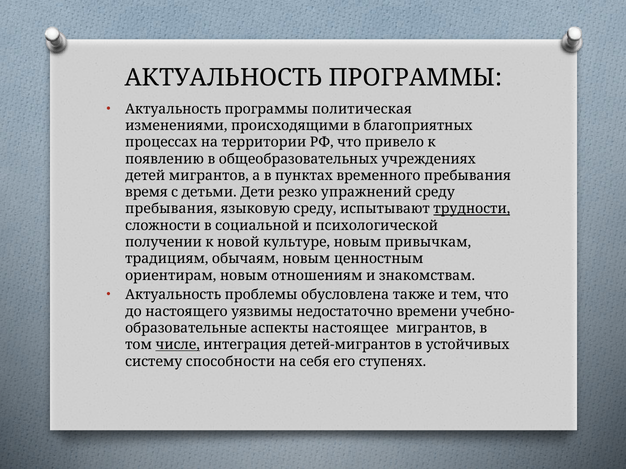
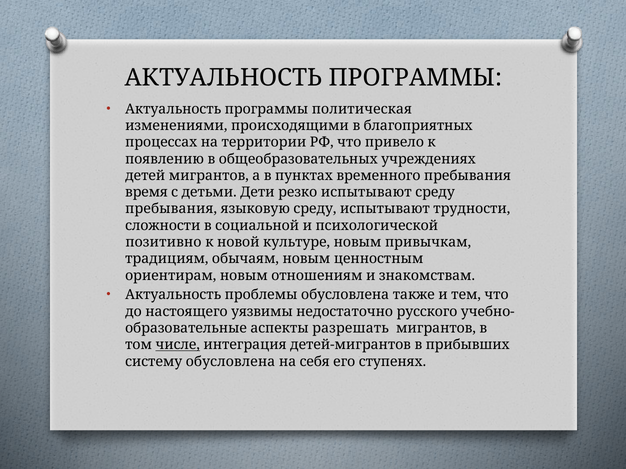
резко упражнений: упражнений -> испытывают (366, 192)
трудности underline: present -> none (472, 209)
получении: получении -> позитивно (163, 242)
времени: времени -> русского (427, 312)
настоящее: настоящее -> разрешать (350, 328)
устойчивых: устойчивых -> прибывших (468, 345)
систему способности: способности -> обусловлена (231, 362)
